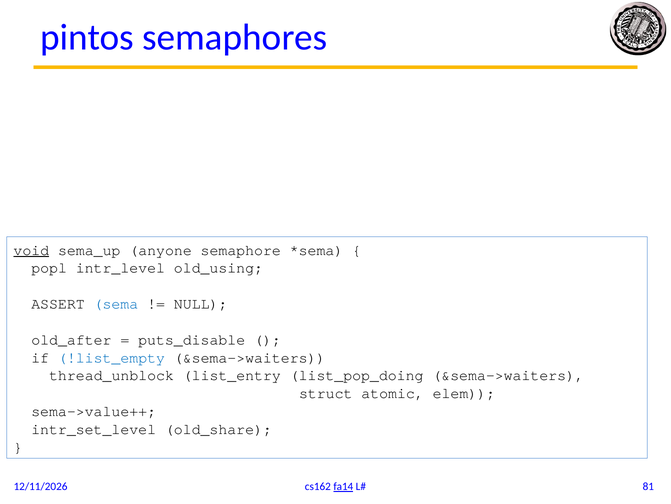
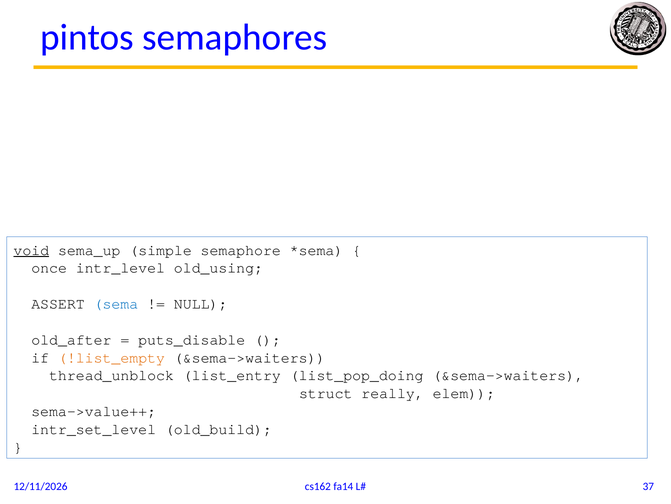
anyone: anyone -> simple (161, 250)
popl: popl -> once (49, 268)
!list_empty colour: blue -> orange (112, 357)
atomic: atomic -> really (393, 393)
old_share: old_share -> old_build (218, 429)
fa14 underline: present -> none (343, 486)
81: 81 -> 37 (648, 486)
